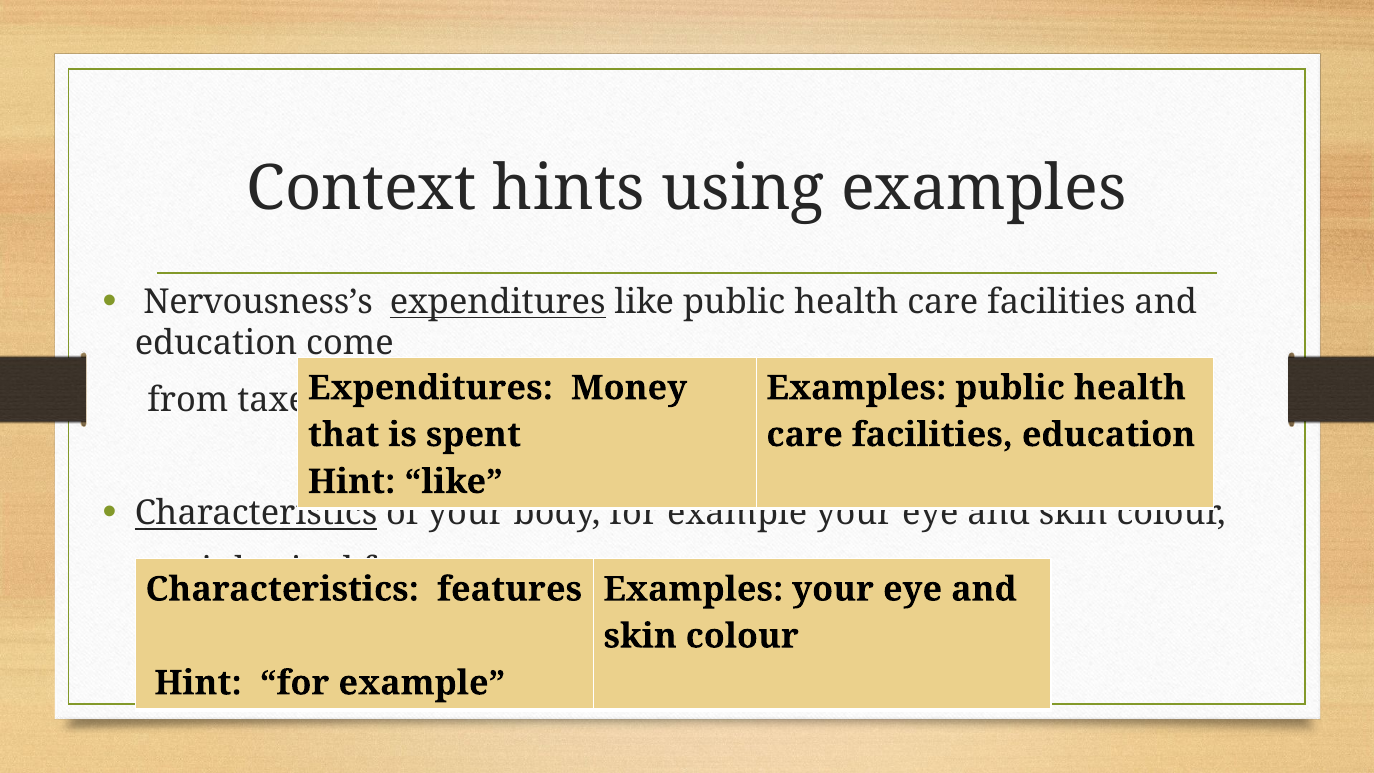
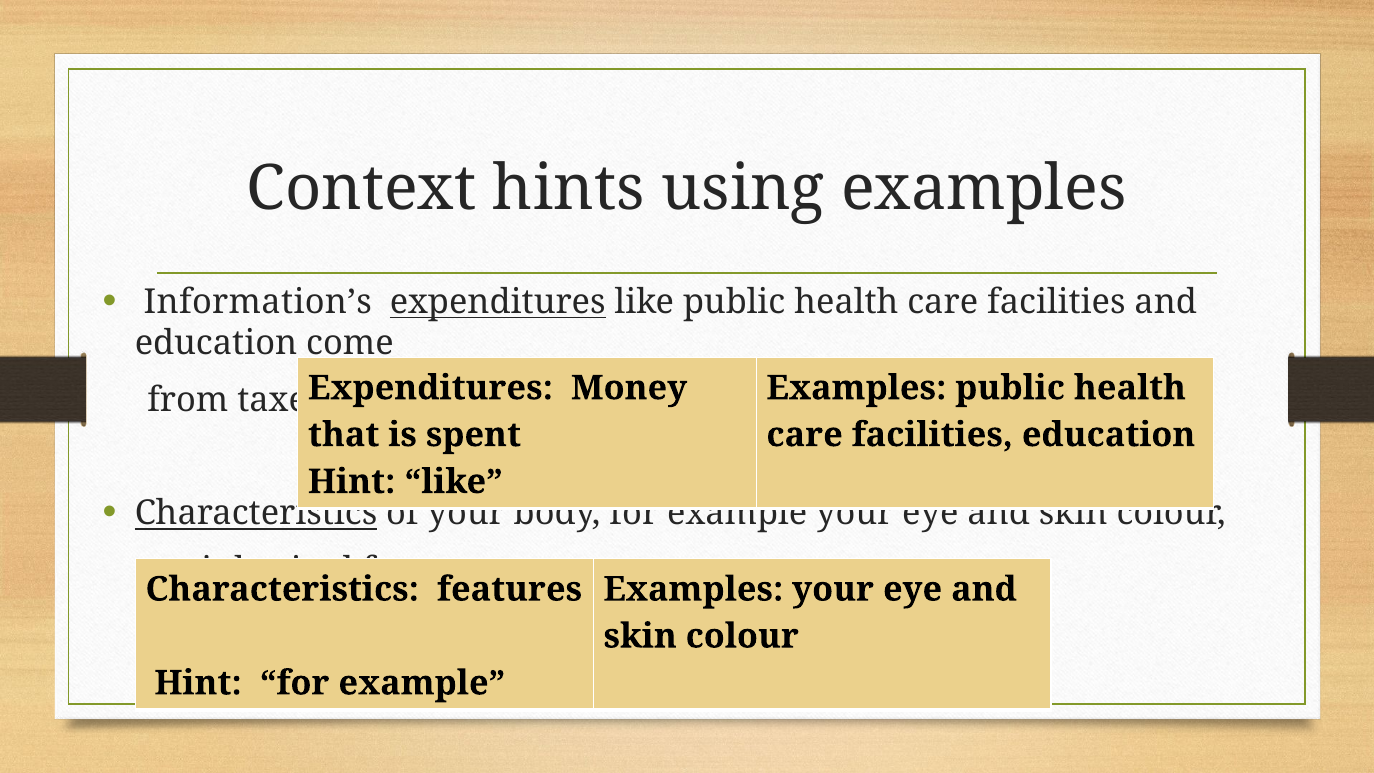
Nervousness’s: Nervousness’s -> Information’s (258, 302)
